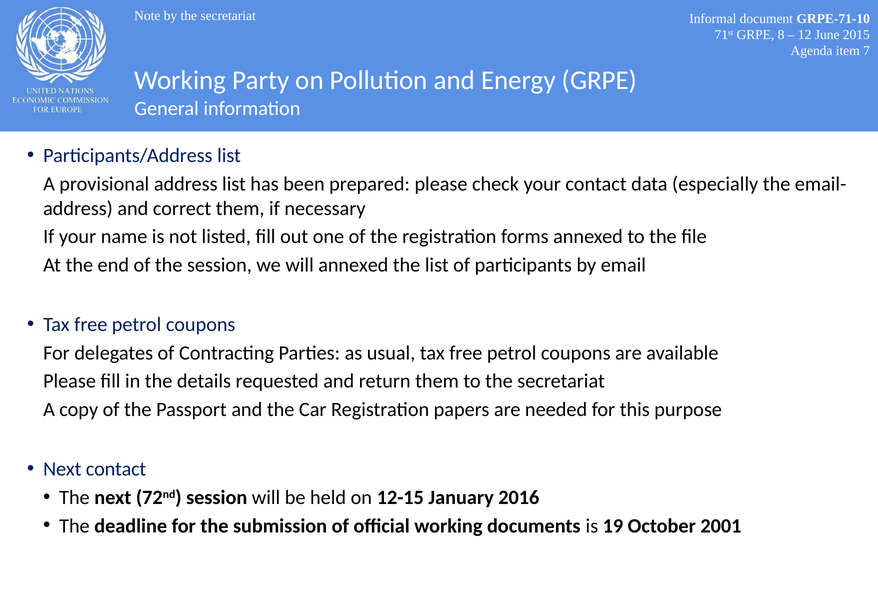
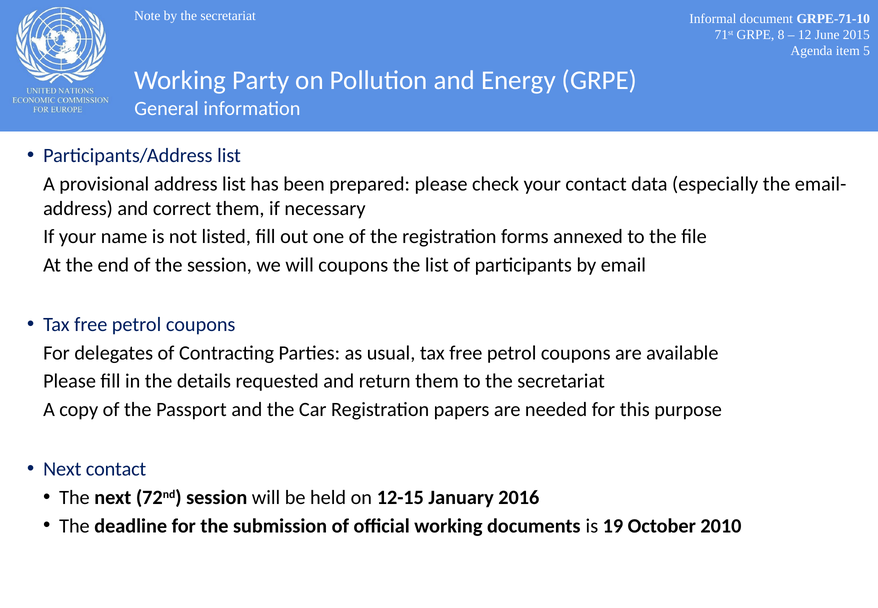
7: 7 -> 5 (867, 51)
will annexed: annexed -> coupons (353, 265)
2001: 2001 -> 2010 (721, 526)
